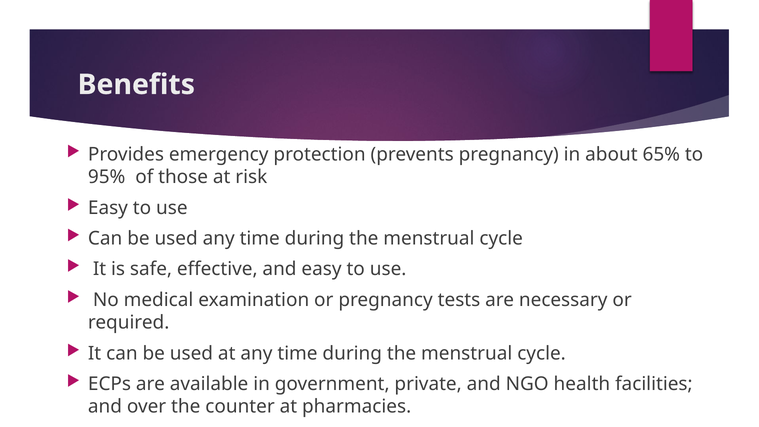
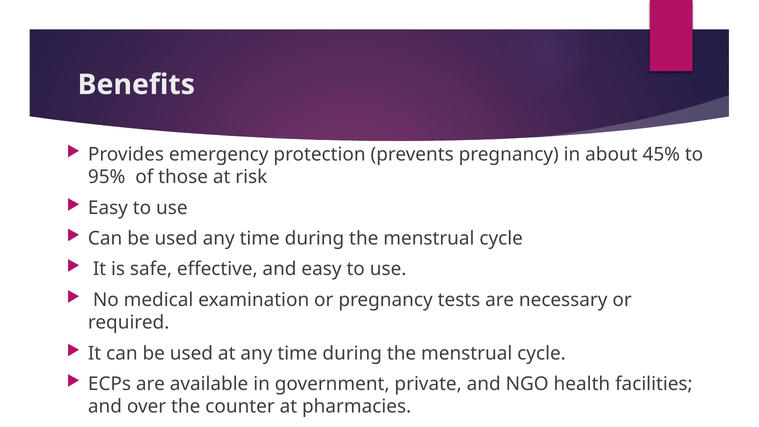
65%: 65% -> 45% (661, 154)
